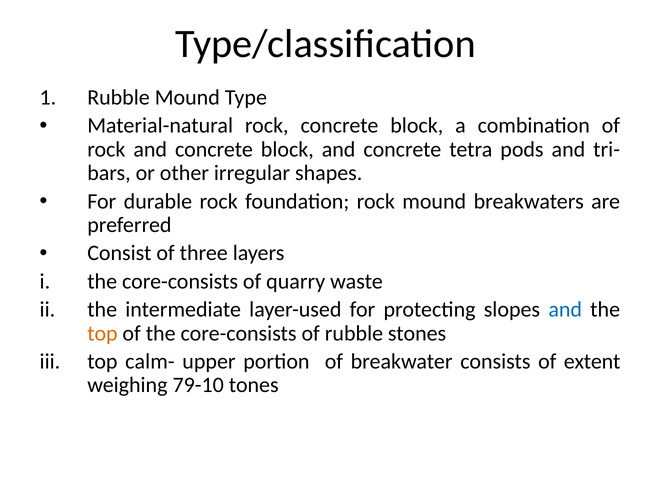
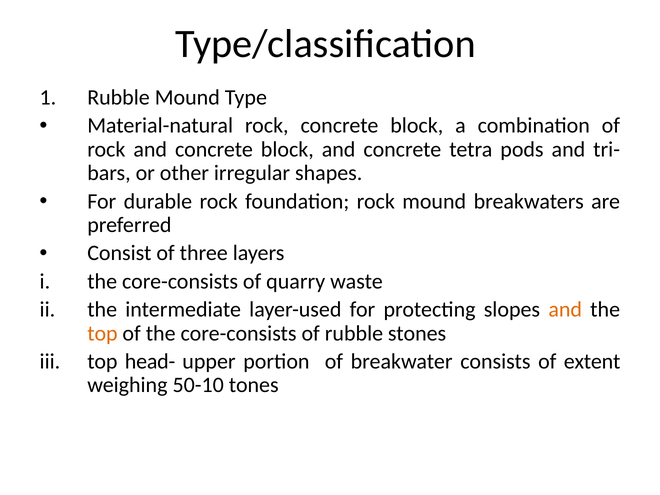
and colour: blue -> orange (565, 310)
calm-: calm- -> head- (150, 361)
79-10: 79-10 -> 50-10 (198, 385)
